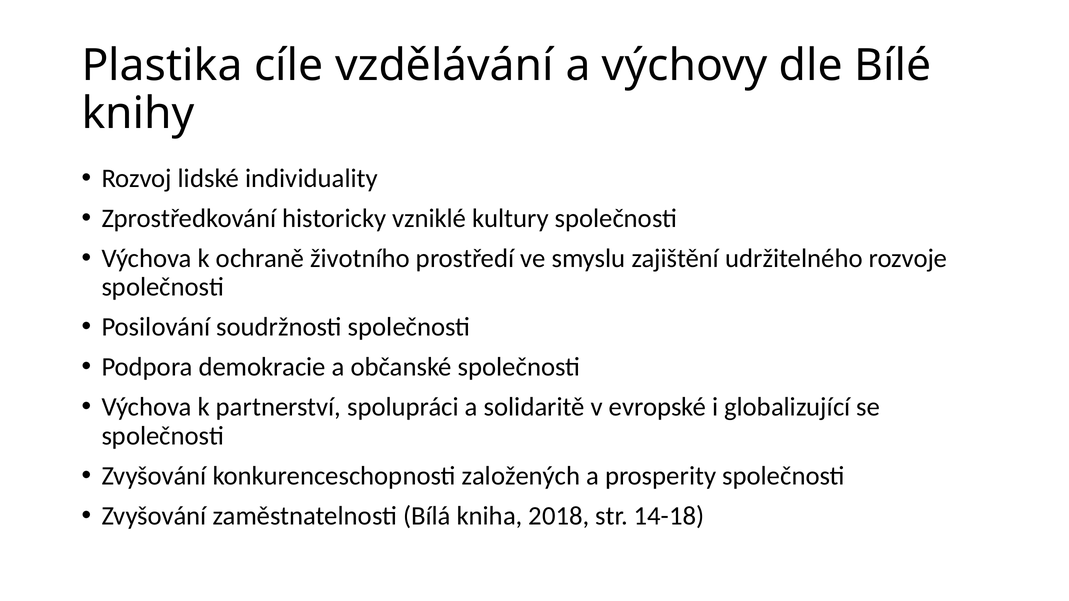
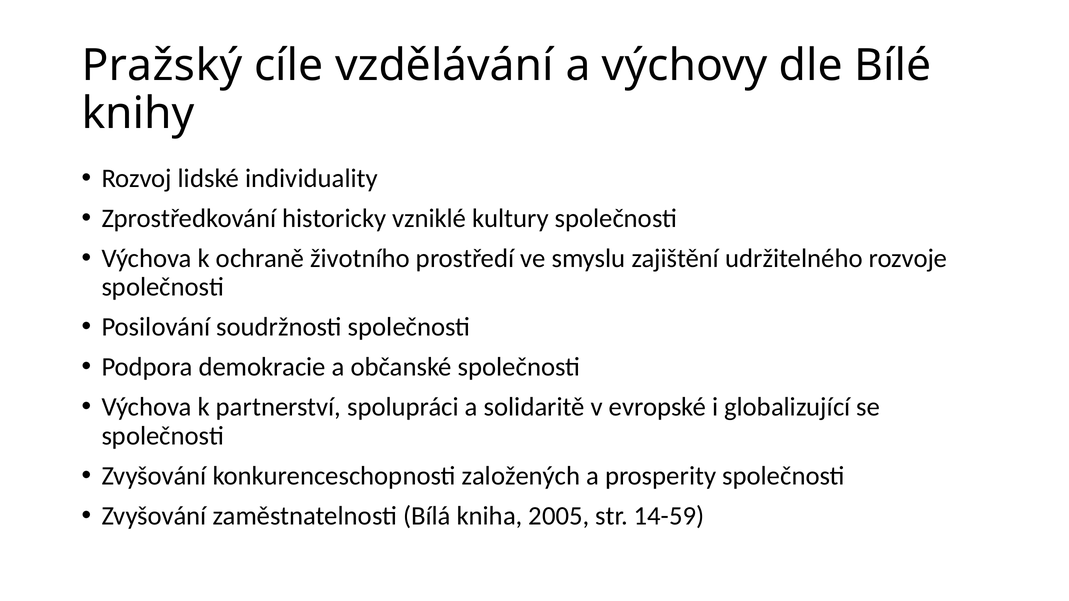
Plastika: Plastika -> Pražský (162, 66)
2018: 2018 -> 2005 (559, 516)
14-18: 14-18 -> 14-59 (669, 516)
